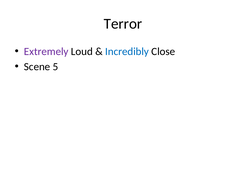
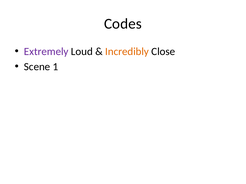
Terror: Terror -> Codes (123, 24)
Incredibly colour: blue -> orange (127, 52)
5: 5 -> 1 (55, 67)
